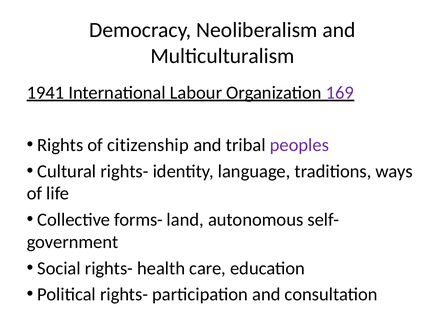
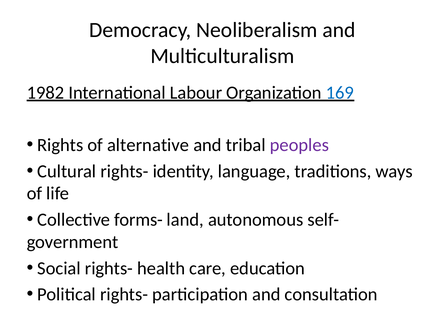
1941: 1941 -> 1982 (45, 93)
169 colour: purple -> blue (340, 93)
citizenship: citizenship -> alternative (148, 145)
